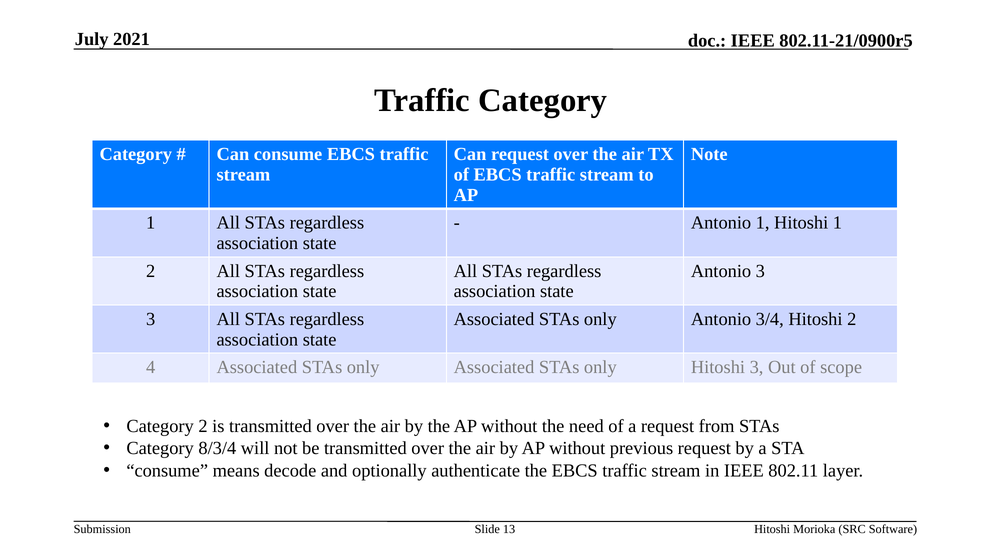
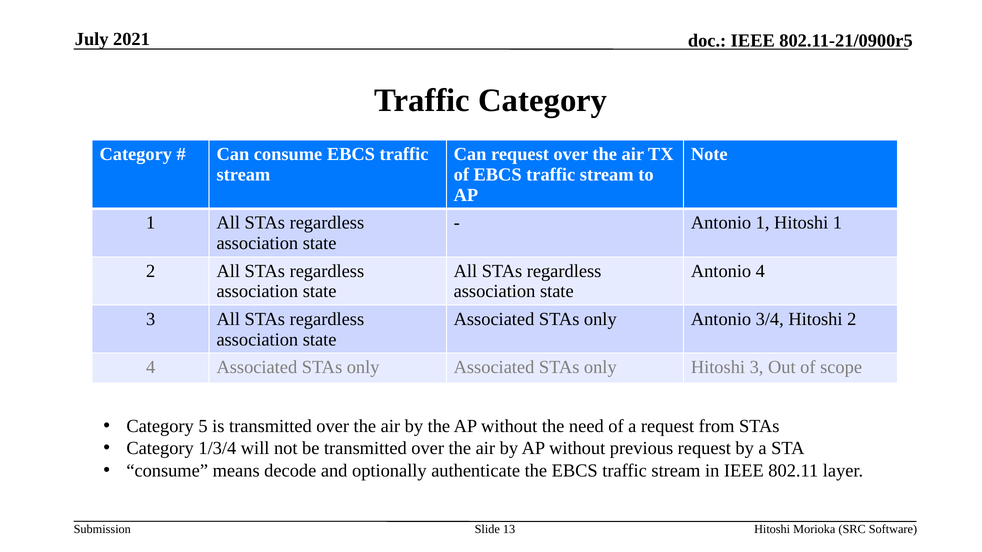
Antonio 3: 3 -> 4 (760, 271)
Category 2: 2 -> 5 (203, 427)
8/3/4: 8/3/4 -> 1/3/4 (217, 449)
